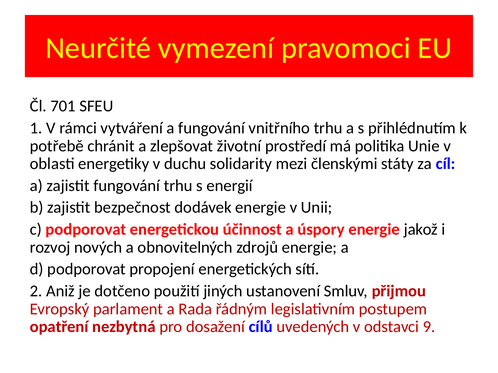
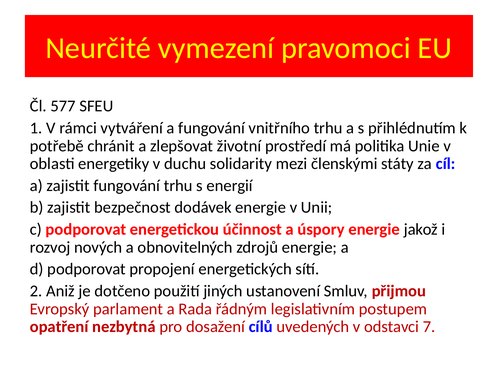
701: 701 -> 577 (63, 106)
9: 9 -> 7 (429, 327)
